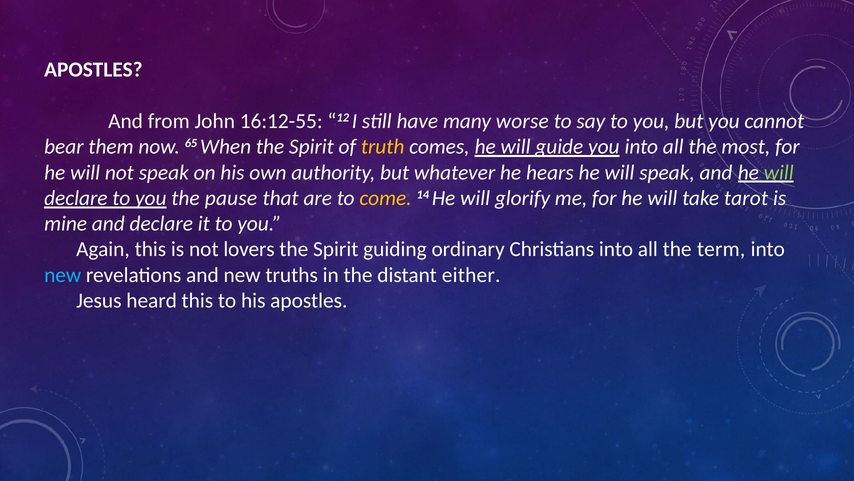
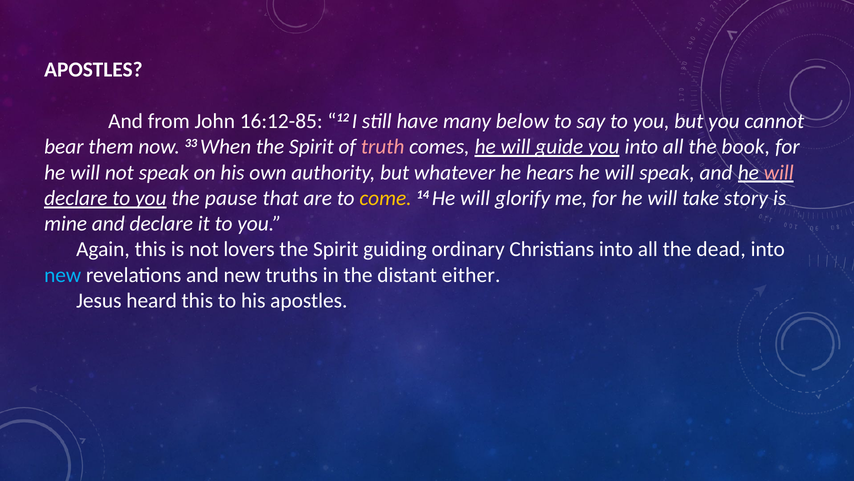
16:12-55: 16:12-55 -> 16:12-85 (281, 121)
worse: worse -> below (522, 121)
65: 65 -> 33 (191, 143)
truth colour: yellow -> pink (383, 147)
most: most -> book (746, 147)
will colour: light green -> pink (779, 172)
tarot: tarot -> story (746, 198)
term: term -> dead (721, 249)
